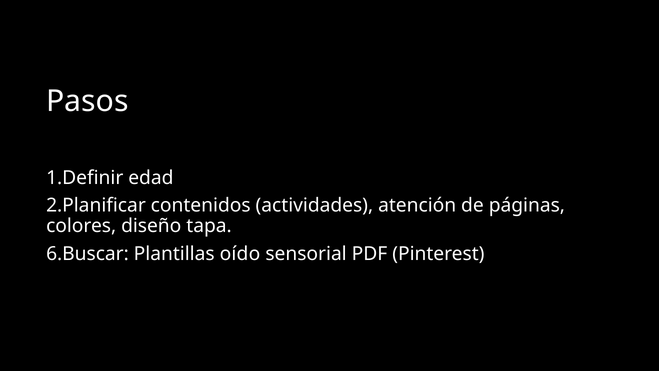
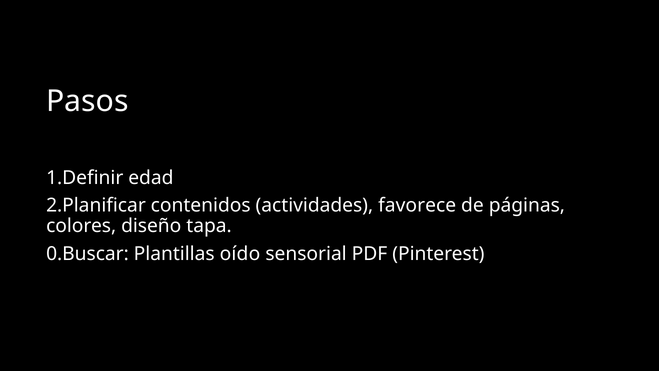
atención: atención -> favorece (417, 205)
6.Buscar: 6.Buscar -> 0.Buscar (87, 254)
